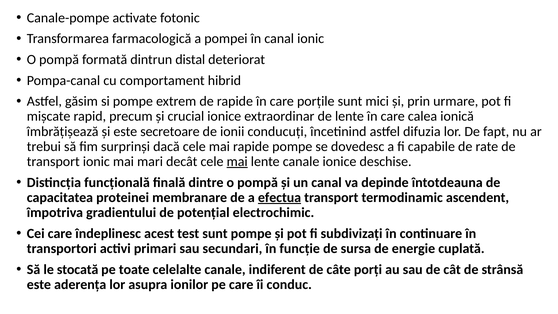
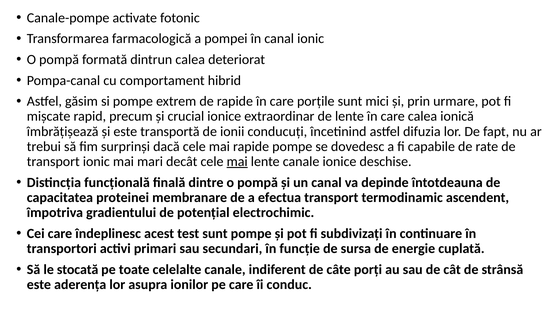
dintrun distal: distal -> calea (190, 60)
secretoare: secretoare -> transportă (170, 131)
efectua underline: present -> none (280, 197)
